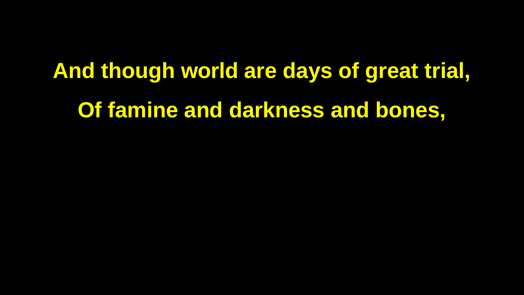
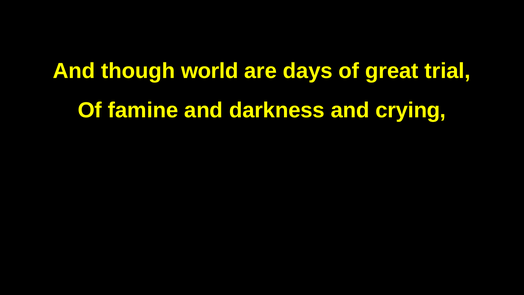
bones: bones -> crying (411, 110)
